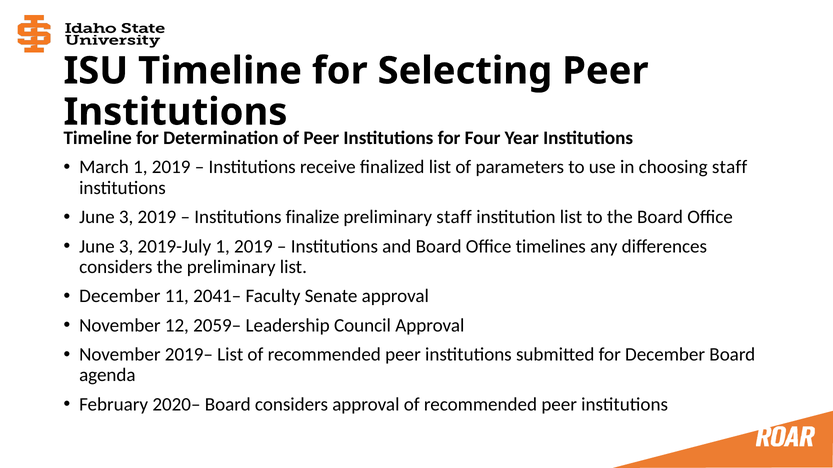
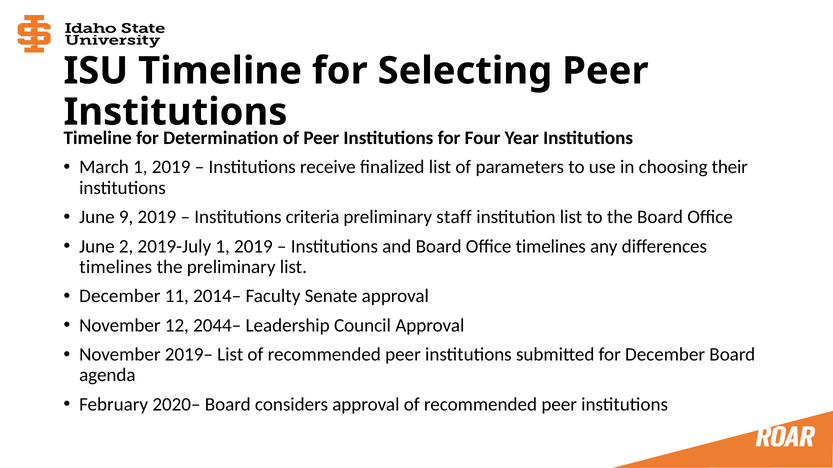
choosing staff: staff -> their (730, 167)
3: 3 -> 9 (126, 217)
finalize: finalize -> criteria (313, 217)
3: 3 -> 2 (126, 247)
considers: considers -> timelines (116, 267)
2041–: 2041– -> 2014– (217, 296)
2059–: 2059– -> 2044– (217, 326)
